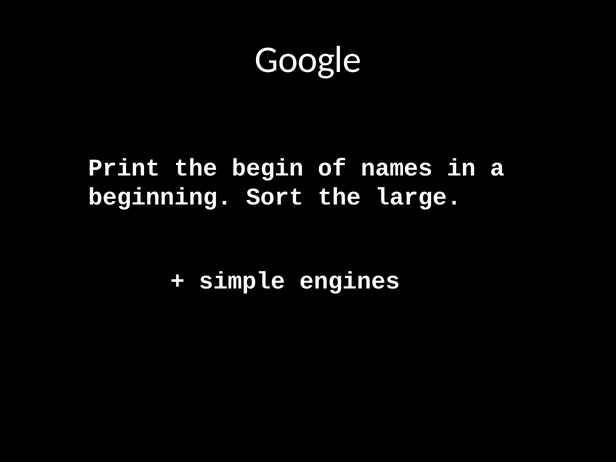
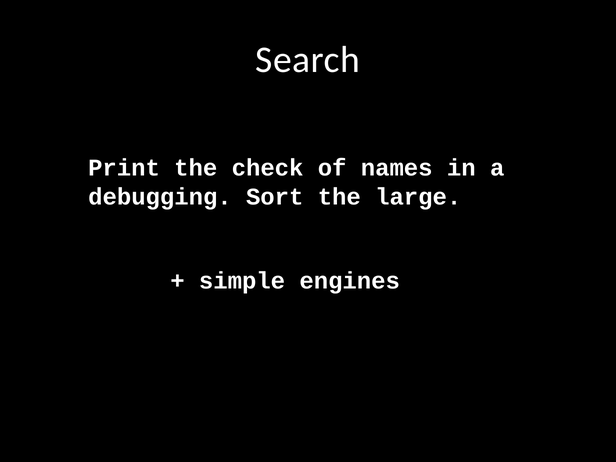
Google: Google -> Search (308, 60)
begin: begin -> check (268, 168)
beginning: beginning -> debugging (160, 197)
